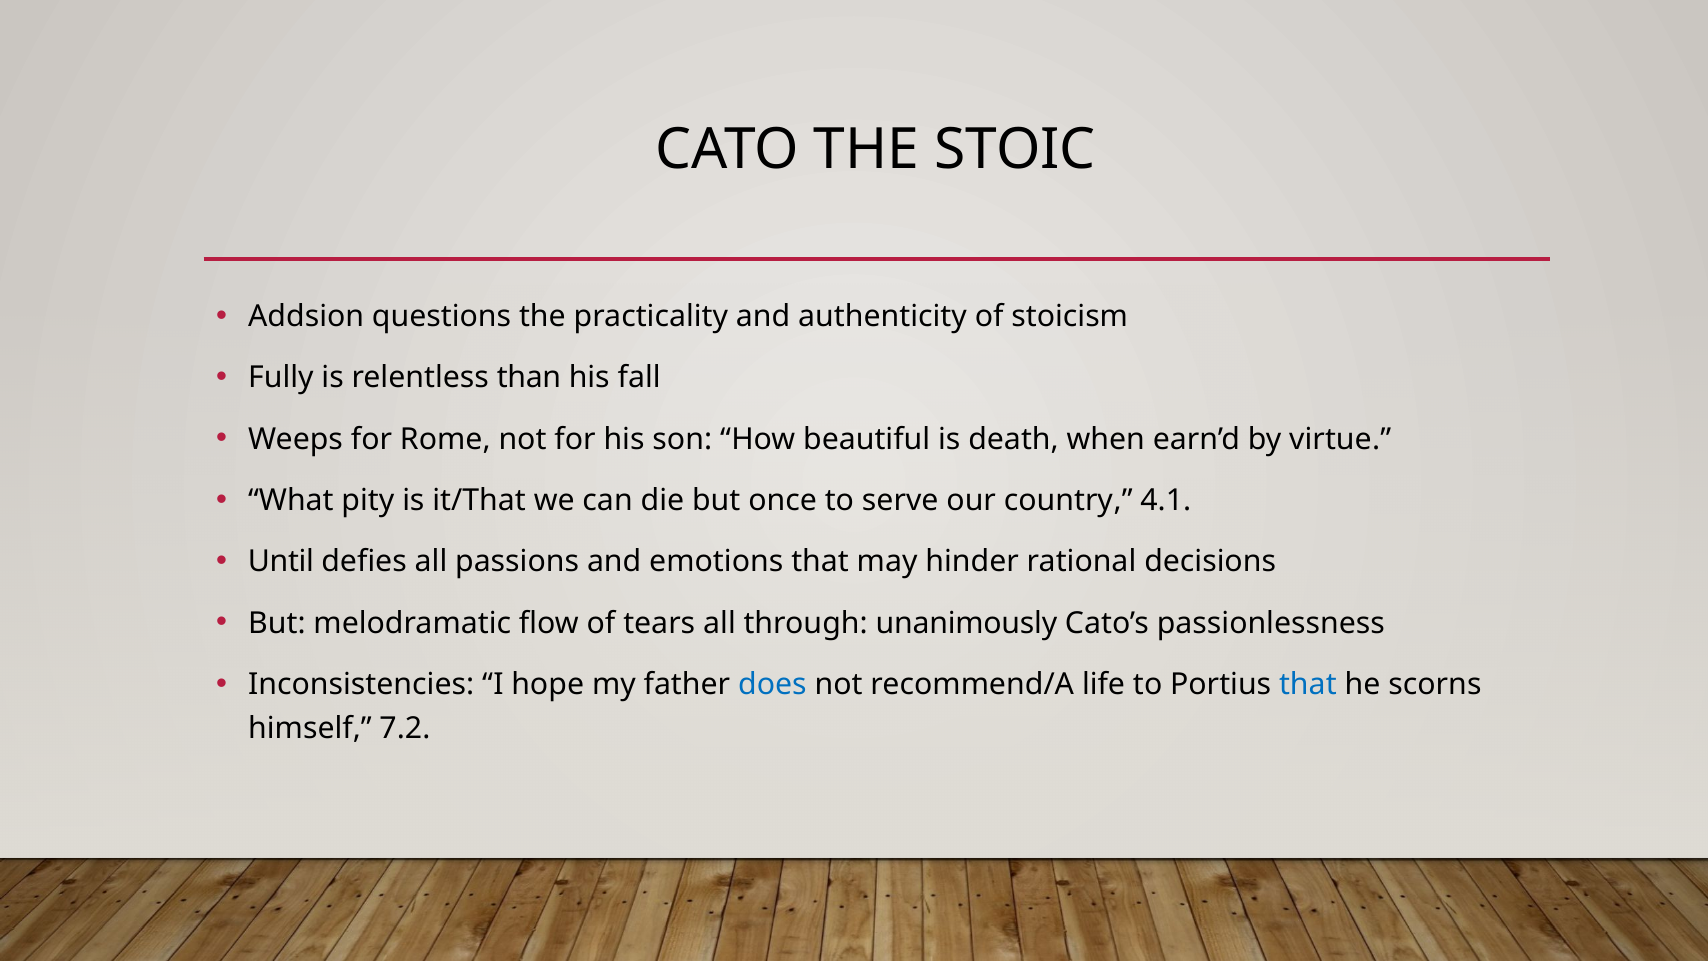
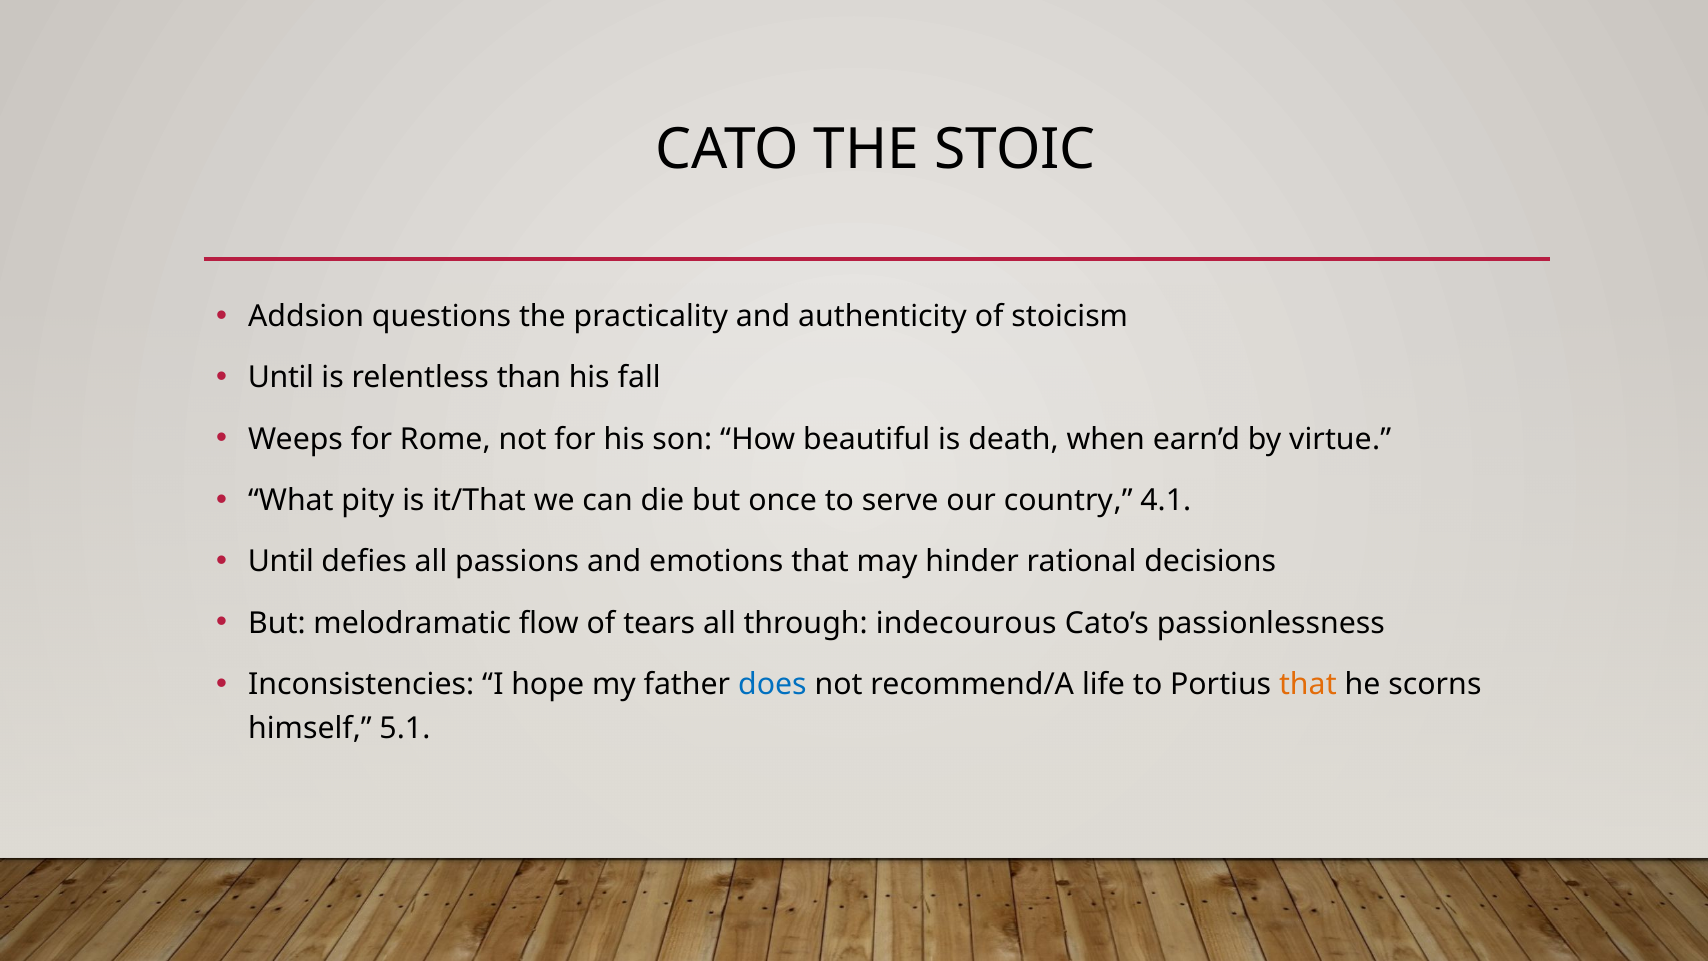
Fully: Fully -> Until (281, 378)
unanimously: unanimously -> indecourous (966, 623)
that colour: blue -> orange (1308, 685)
7.2: 7.2 -> 5.1 (405, 728)
